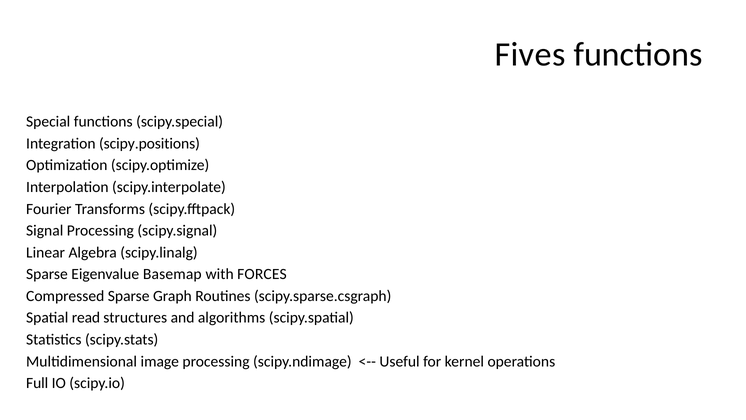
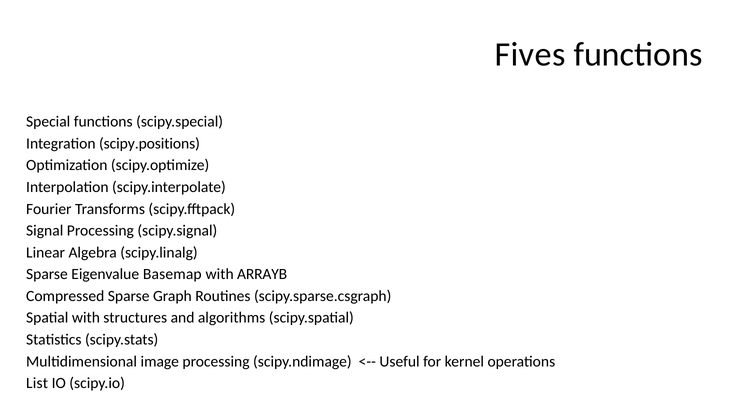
FORCES: FORCES -> ARRAYB (262, 274)
Spatial read: read -> with (86, 318)
Full: Full -> List (37, 383)
